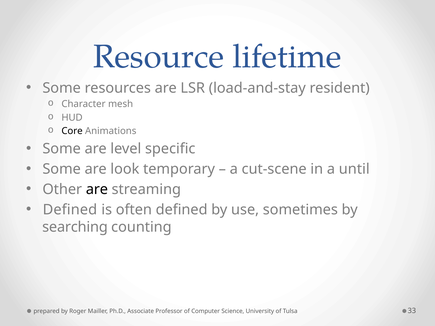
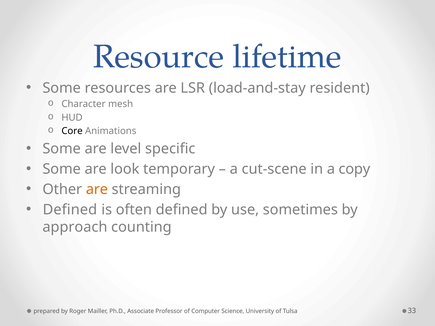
until: until -> copy (354, 169)
are colour: black -> orange (97, 189)
searching: searching -> approach (75, 227)
